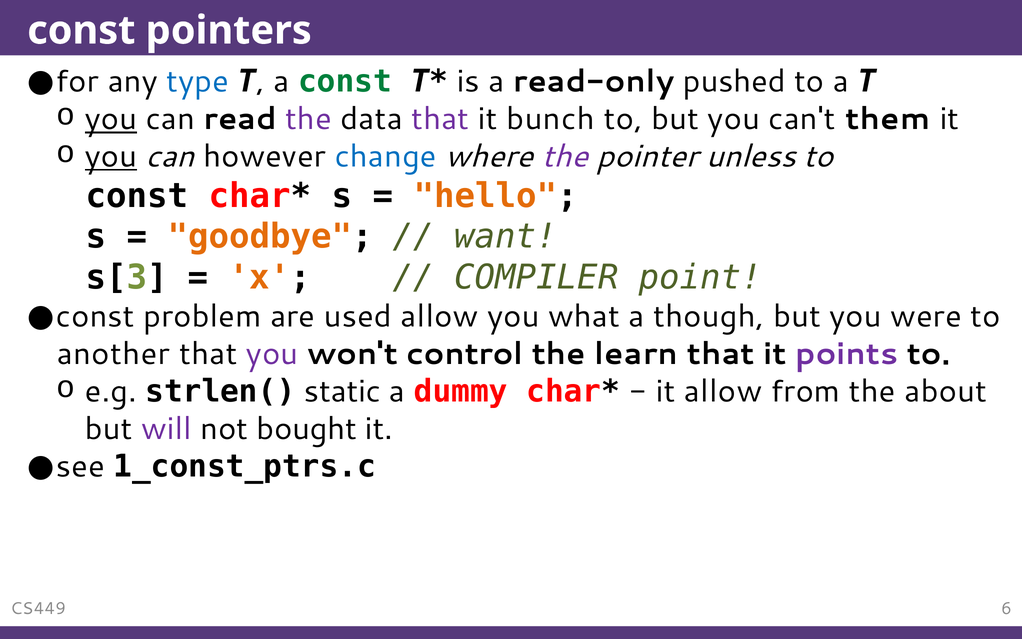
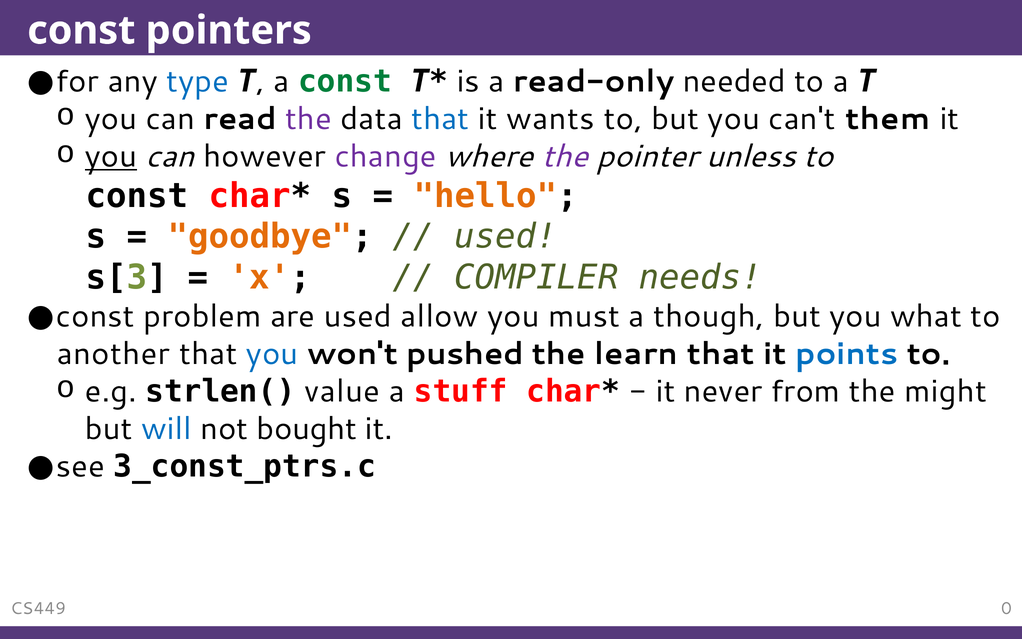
pushed: pushed -> needed (734, 81)
you underline: present -> none (111, 119)
that colour: purple -> blue (440, 119)
bunch: bunch -> wants (550, 119)
change colour: blue -> purple (386, 156)
want: want -> used (506, 237)
point: point -> needs (700, 277)
what: what -> must (584, 316)
were: were -> what (926, 316)
you colour: purple -> blue (272, 354)
control: control -> pushed (465, 354)
points colour: purple -> blue (847, 354)
static: static -> value (342, 391)
dummy: dummy -> stuff (461, 391)
it allow: allow -> never (723, 391)
about: about -> might (946, 391)
will colour: purple -> blue (166, 429)
1_const_ptrs.c: 1_const_ptrs.c -> 3_const_ptrs.c (245, 466)
6: 6 -> 0 (1006, 608)
